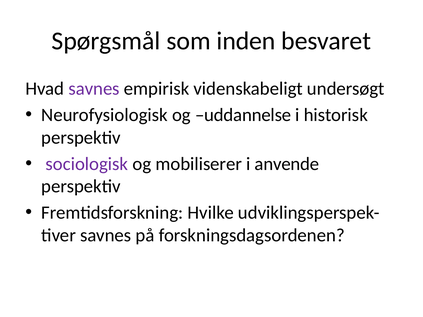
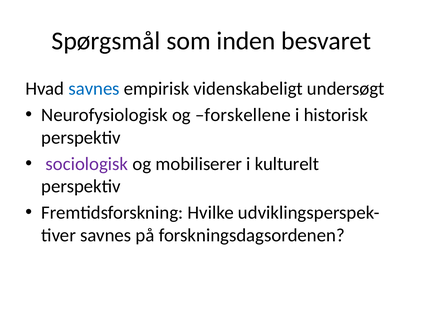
savnes colour: purple -> blue (94, 89)
uddannelse: uddannelse -> forskellene (243, 115)
anvende: anvende -> kulturelt (287, 164)
